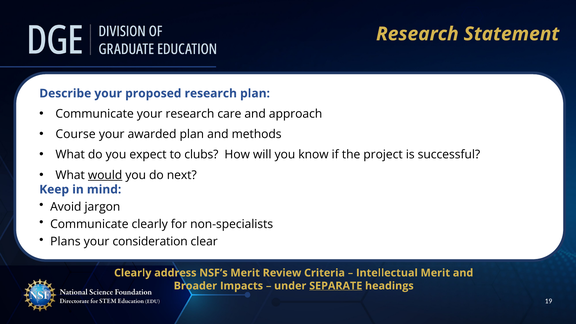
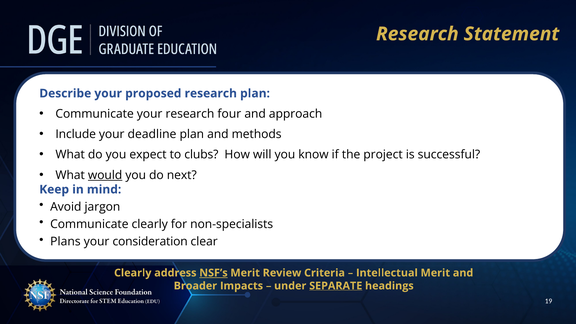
care: care -> four (229, 114)
Course: Course -> Include (76, 134)
awarded: awarded -> deadline (152, 134)
NSF’s underline: none -> present (213, 273)
